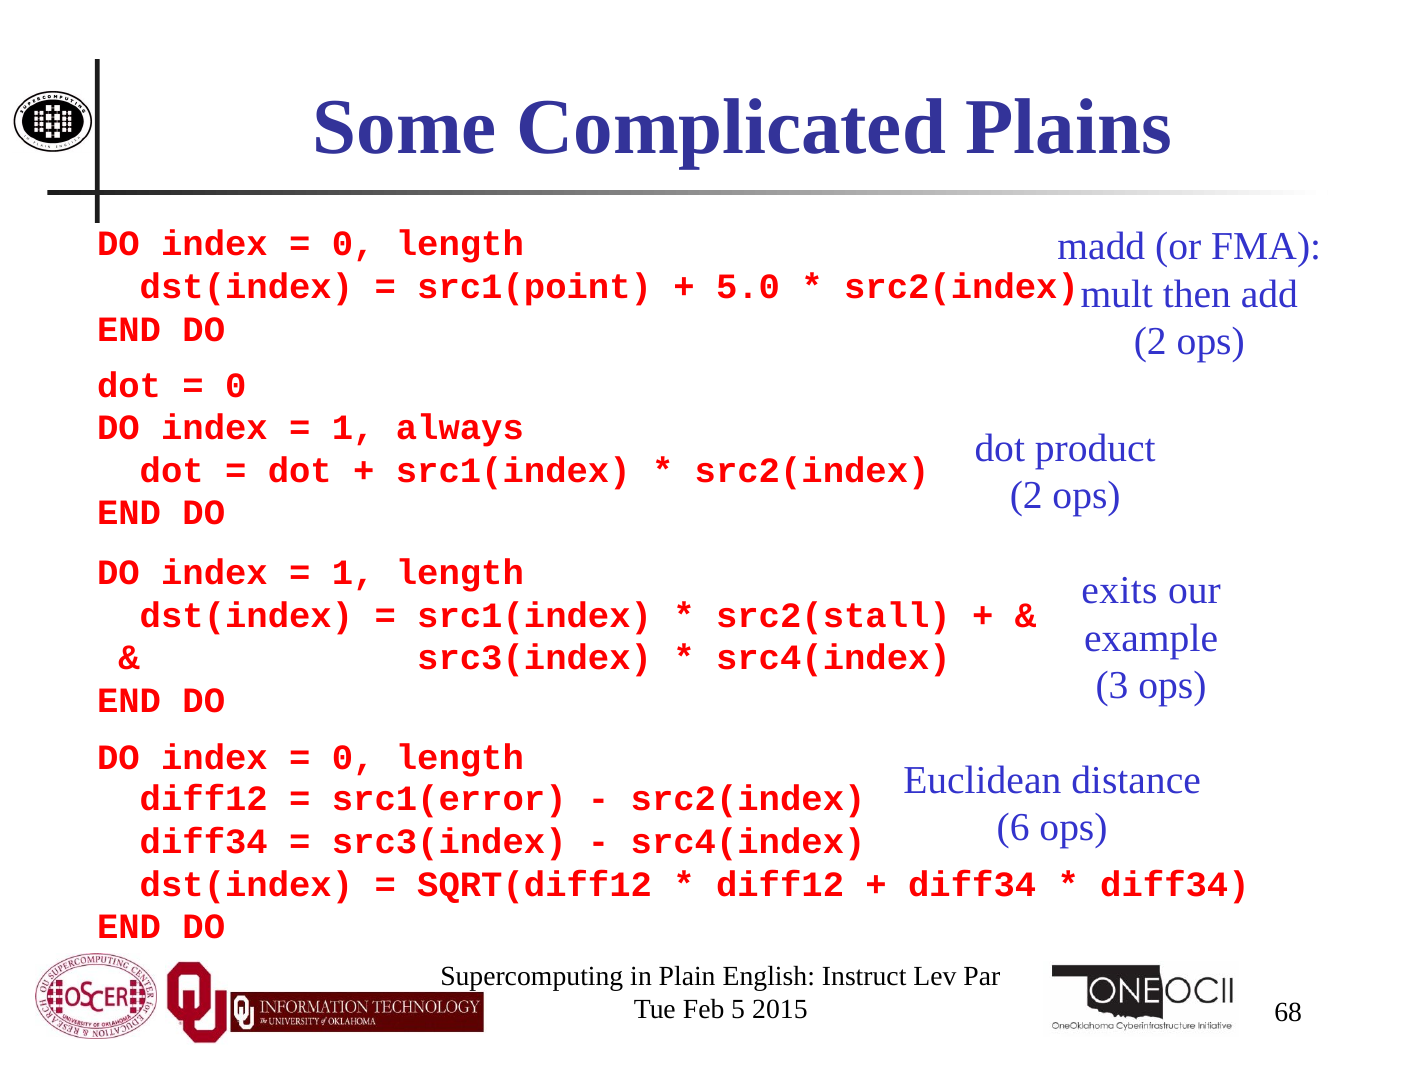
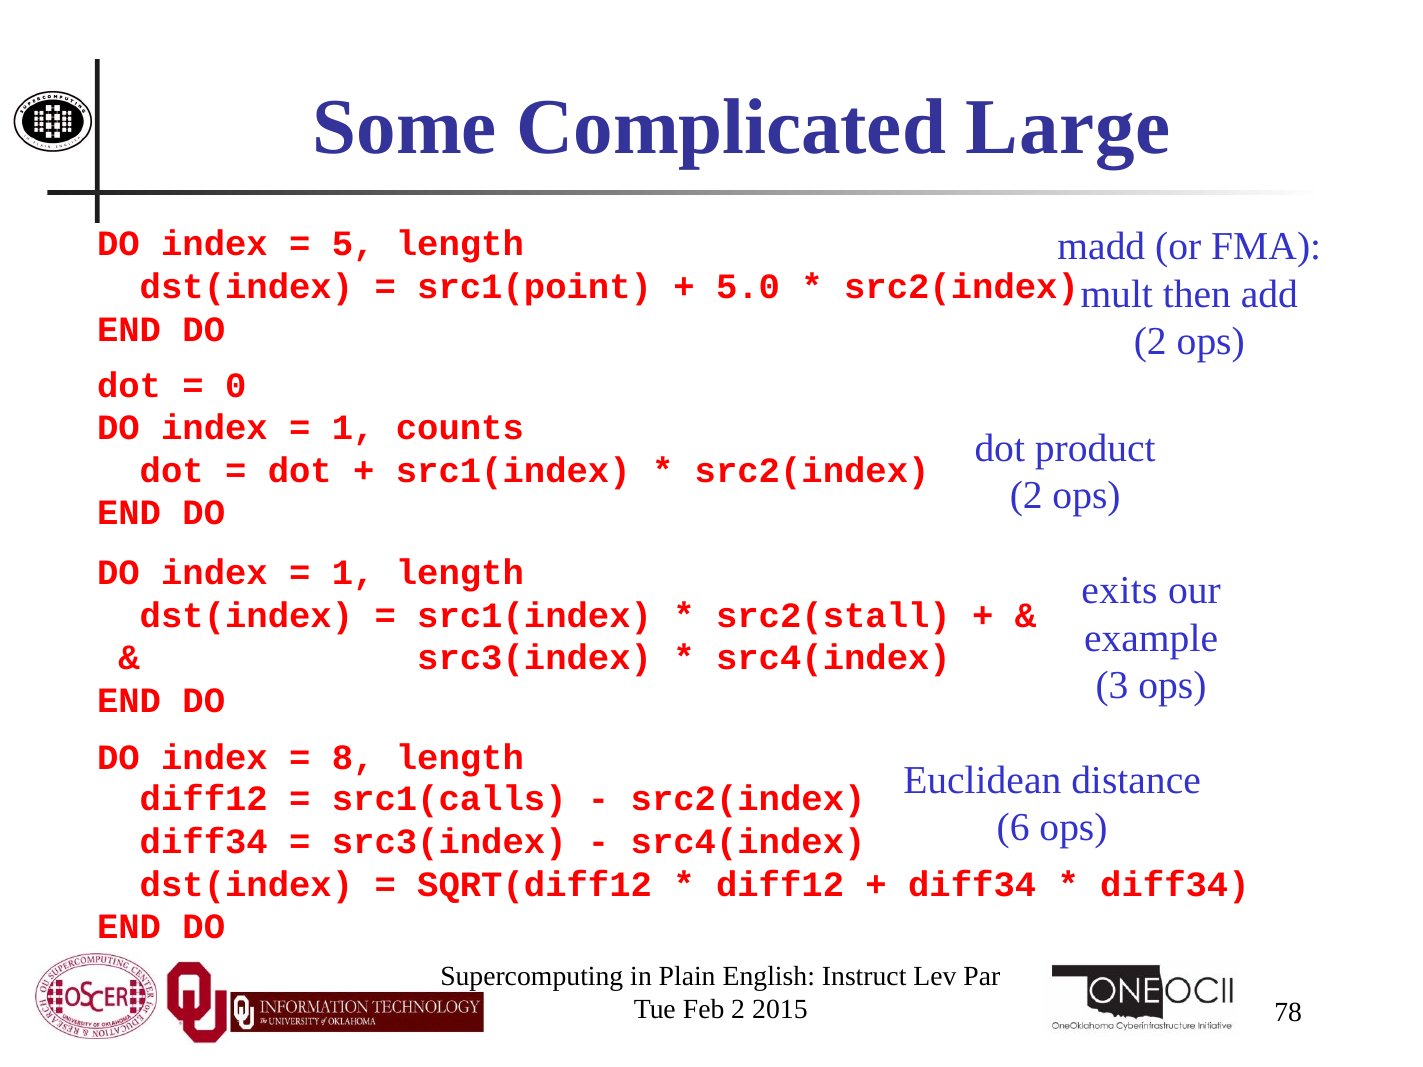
Plains: Plains -> Large (1068, 128)
0: 0 -> 5 (353, 244)
always: always -> counts (460, 428)
0: 0 -> 8 (353, 758)
src1(error: src1(error -> src1(calls (449, 799)
Feb 5: 5 -> 2 (738, 1010)
68: 68 -> 78 (1288, 1013)
